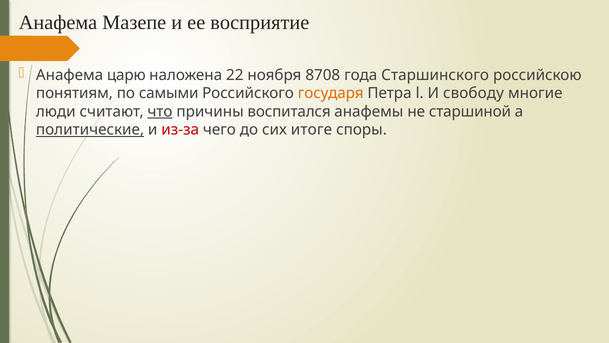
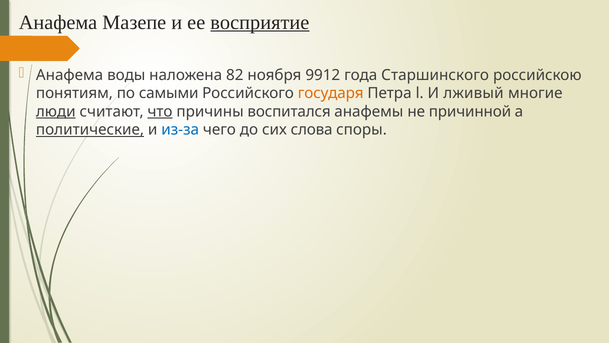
восприятие underline: none -> present (260, 22)
царю: царю -> воды (126, 75)
22: 22 -> 82 (235, 75)
8708: 8708 -> 9912 (323, 75)
свободу: свободу -> лживый (473, 93)
люди underline: none -> present (56, 111)
старшиной: старшиной -> причинной (470, 111)
из-за colour: red -> blue (180, 130)
итоге: итоге -> слова (312, 130)
